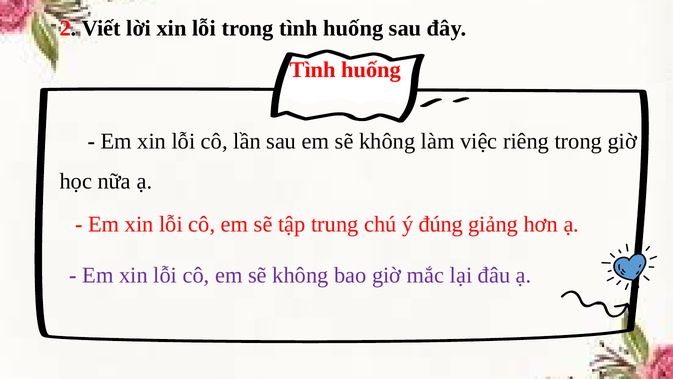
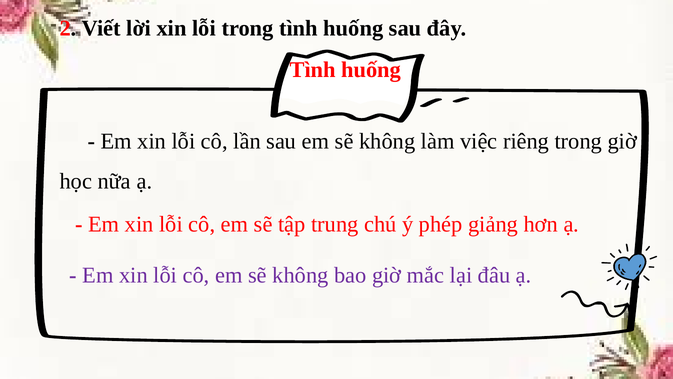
đúng: đúng -> phép (441, 224)
